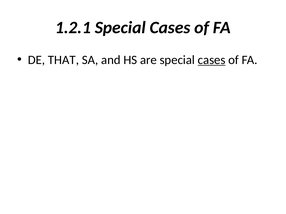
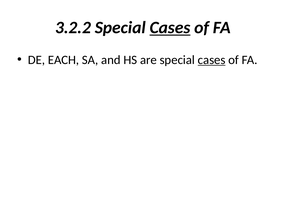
1.2.1: 1.2.1 -> 3.2.2 (73, 28)
Cases underline: none -> present (170, 28)
THAT: THAT -> EACH (64, 60)
